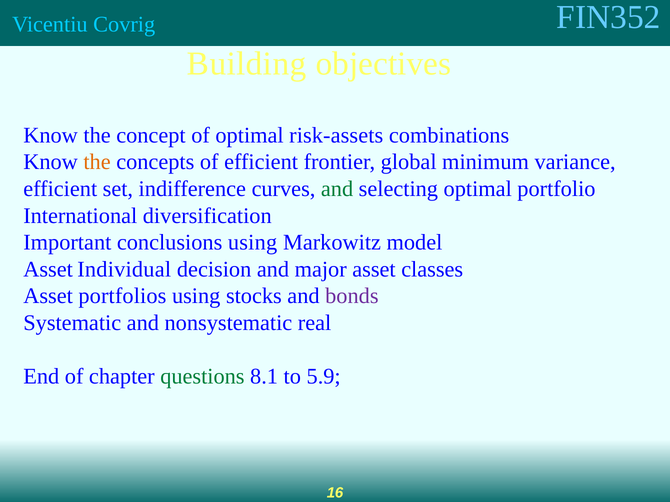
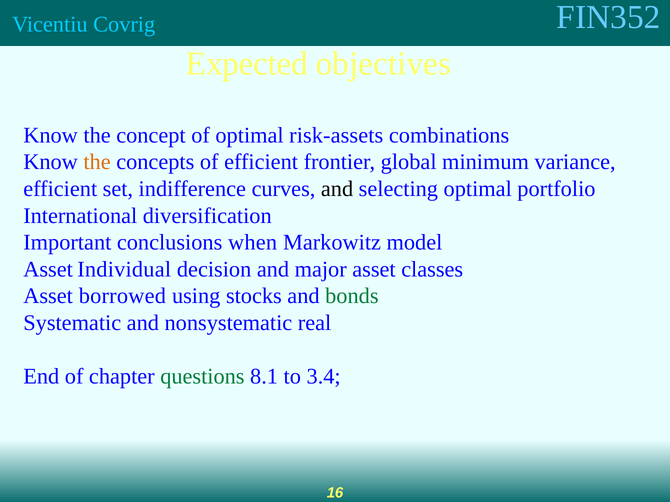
Building: Building -> Expected (247, 64)
and colour: green -> black (337, 189)
conclusions using: using -> when (253, 243)
portfolios: portfolios -> borrowed (122, 296)
bonds colour: purple -> green (352, 296)
5.9: 5.9 -> 3.4 (324, 377)
